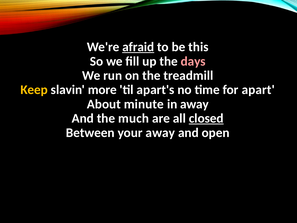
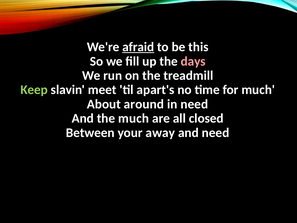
Keep colour: yellow -> light green (34, 90)
more: more -> meet (102, 90)
for apart: apart -> much (258, 90)
minute: minute -> around (144, 104)
in away: away -> need (194, 104)
closed underline: present -> none (206, 118)
and open: open -> need (216, 133)
